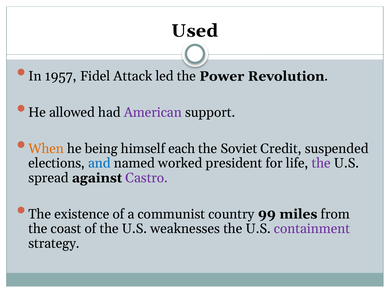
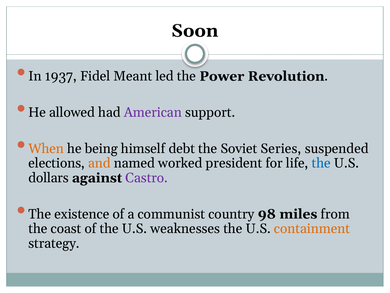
Used: Used -> Soon (195, 31)
1957: 1957 -> 1937 (61, 76)
Attack: Attack -> Meant (133, 76)
each: each -> debt (182, 148)
Credit: Credit -> Series (281, 148)
and colour: blue -> orange (99, 163)
the colour: purple -> blue (321, 163)
spread: spread -> dollars (49, 178)
99: 99 -> 98 (267, 214)
containment colour: purple -> orange (312, 228)
